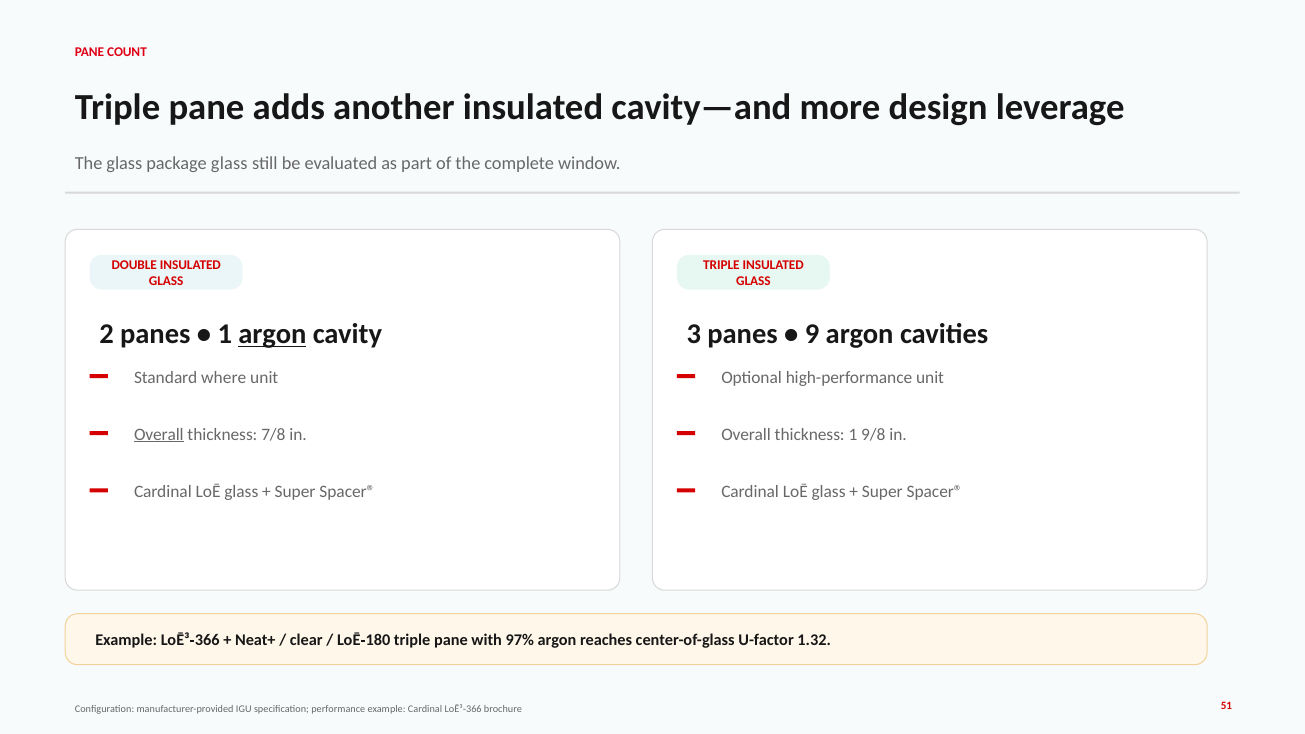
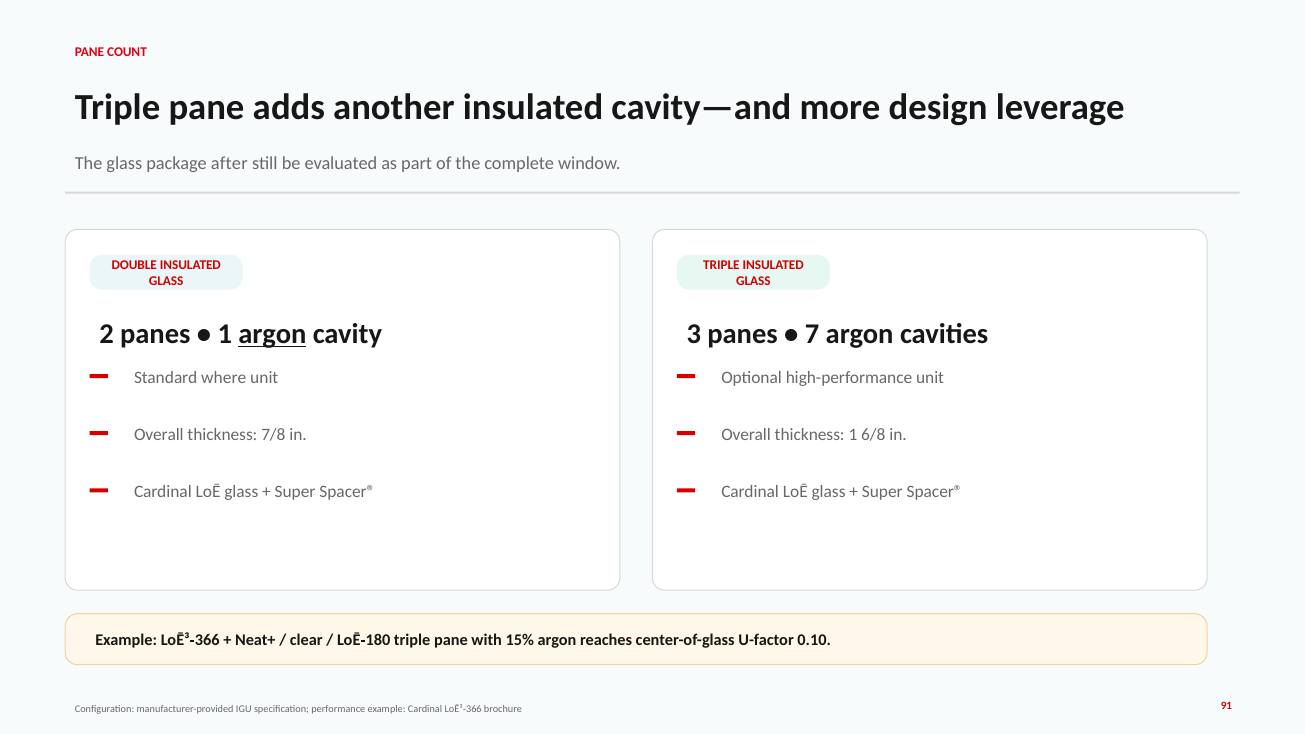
package glass: glass -> after (229, 163)
9: 9 -> 7 (812, 334)
Overall underline: present -> none (159, 434)
9/8: 9/8 -> 6/8 (873, 434)
97%: 97% -> 15% (520, 640)
1.32: 1.32 -> 0.10 (814, 640)
51: 51 -> 91 (1226, 706)
